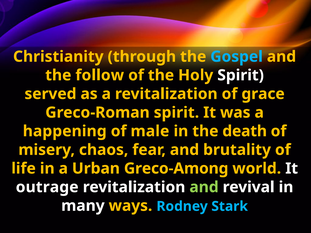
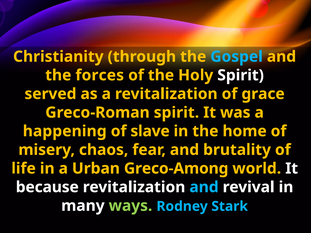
follow: follow -> forces (100, 75)
male: male -> slave (150, 131)
death: death -> home (245, 131)
outrage: outrage -> because (47, 187)
and colour: light green -> light blue (204, 187)
ways colour: yellow -> light green (130, 206)
